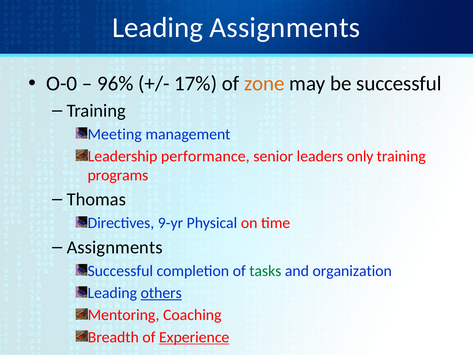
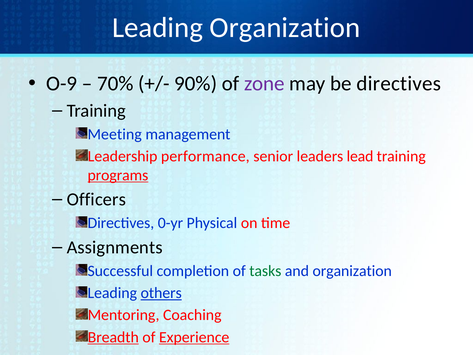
Leading Assignments: Assignments -> Organization (285, 28)
O-0: O-0 -> O-9 (62, 83)
96%: 96% -> 70% (115, 83)
17%: 17% -> 90% (196, 83)
zone colour: orange -> purple (264, 83)
be successful: successful -> directives (399, 83)
only: only -> lead (360, 156)
programs underline: none -> present (118, 175)
Thomas: Thomas -> Officers (96, 199)
9-yr: 9-yr -> 0-yr (170, 223)
Breadth underline: none -> present (113, 337)
